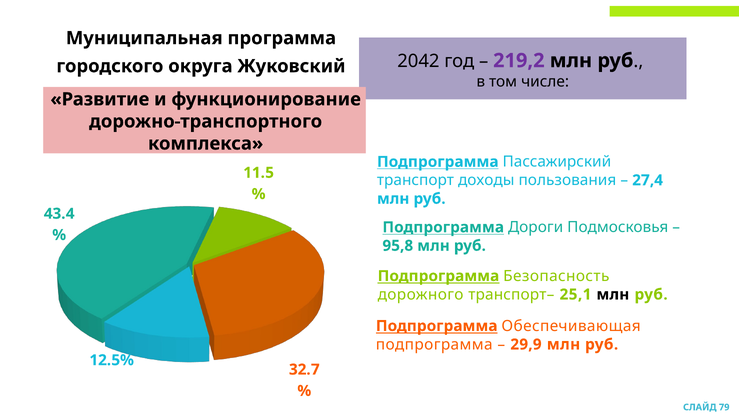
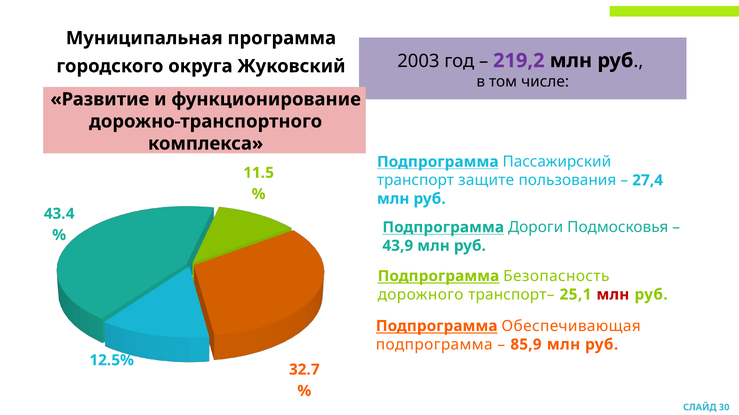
2042: 2042 -> 2003 (418, 61)
доходы: доходы -> защите (486, 181)
95,8: 95,8 -> 43,9 (398, 246)
млн colour: black -> red (613, 295)
29,9: 29,9 -> 85,9 (526, 345)
79: 79 -> 30 (724, 408)
